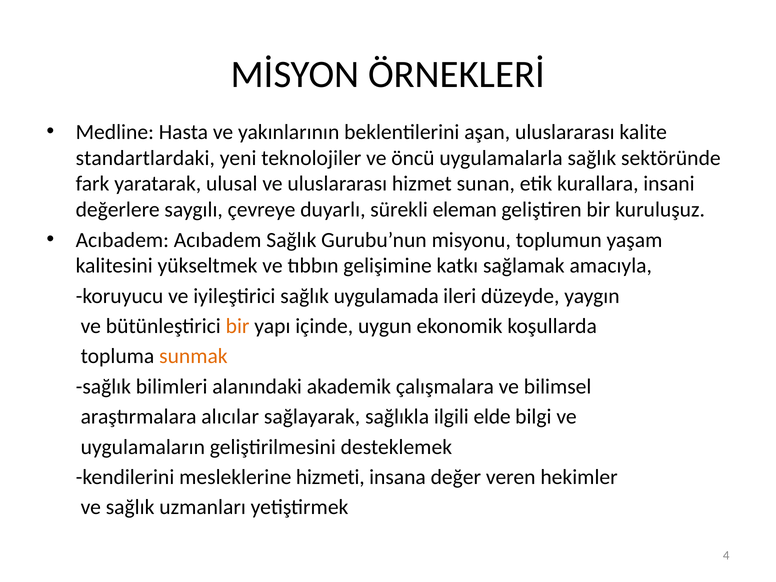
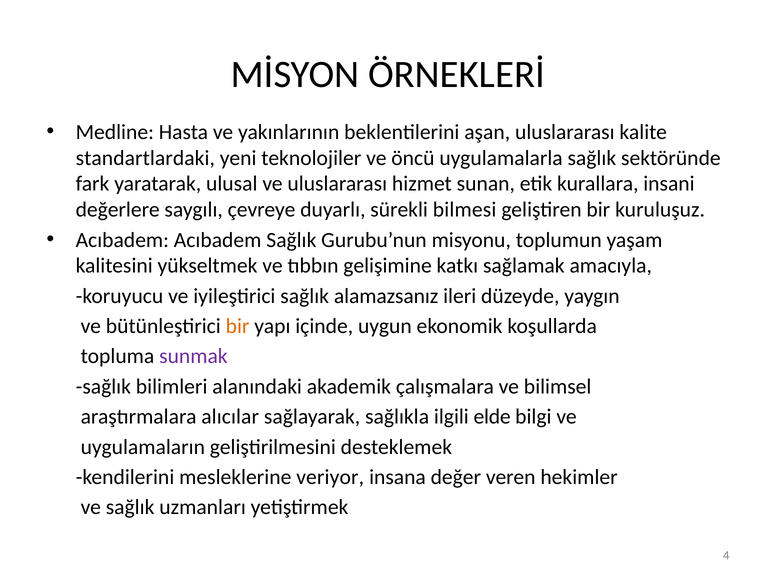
eleman: eleman -> bilmesi (465, 210)
uygulamada: uygulamada -> alamazsanız (386, 296)
sunmak colour: orange -> purple (193, 356)
hizmeti: hizmeti -> veriyor (330, 477)
